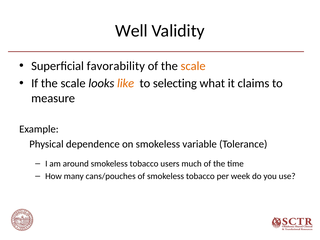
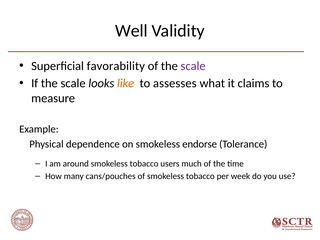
scale colour: orange -> purple (193, 66)
selecting: selecting -> assesses (175, 83)
variable: variable -> endorse (200, 144)
